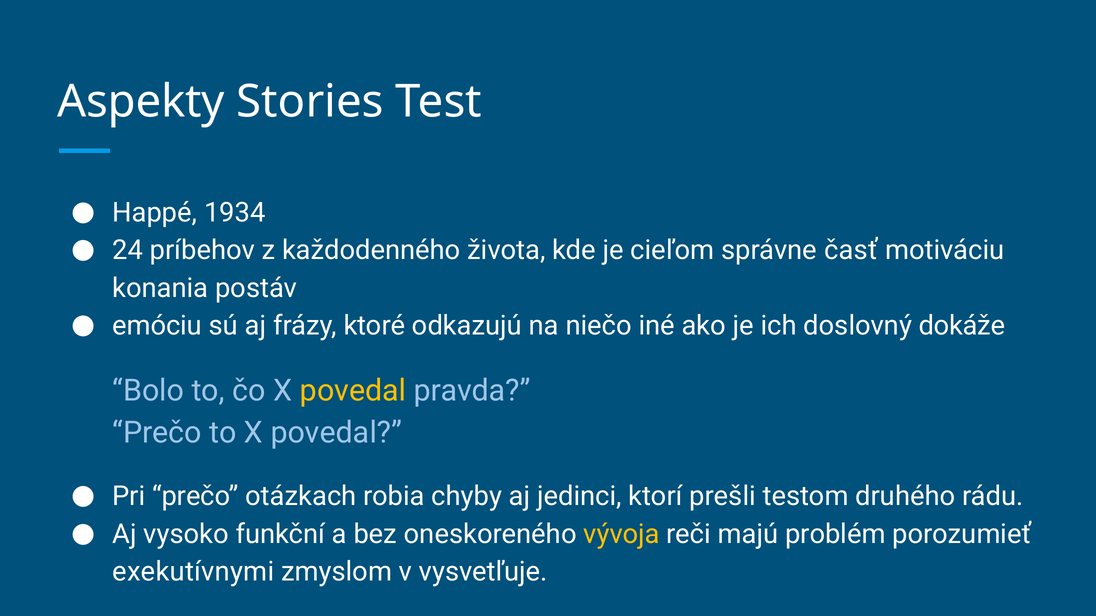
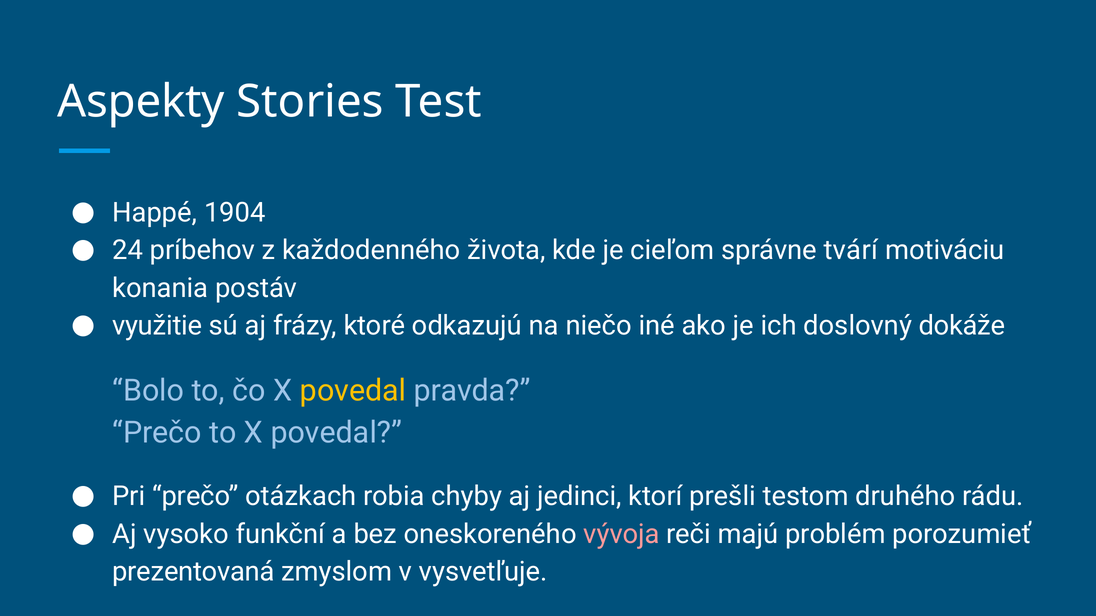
1934: 1934 -> 1904 (235, 213)
časť: časť -> tvárí (851, 251)
emóciu: emóciu -> využitie (157, 326)
vývoja colour: yellow -> pink (622, 535)
exekutívnymi: exekutívnymi -> prezentovaná (193, 572)
